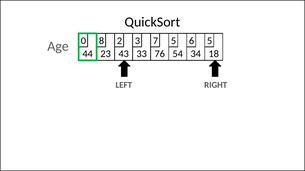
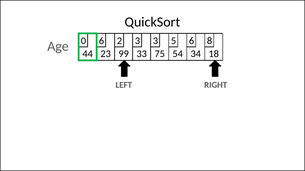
0 8: 8 -> 6 (101, 41)
3 7: 7 -> 3 (156, 41)
6 5: 5 -> 8 (210, 41)
43: 43 -> 99 (124, 54)
76: 76 -> 75 (160, 54)
